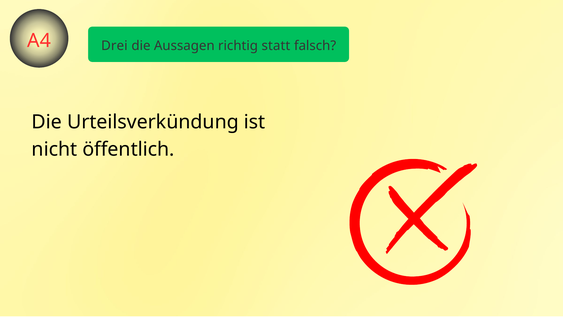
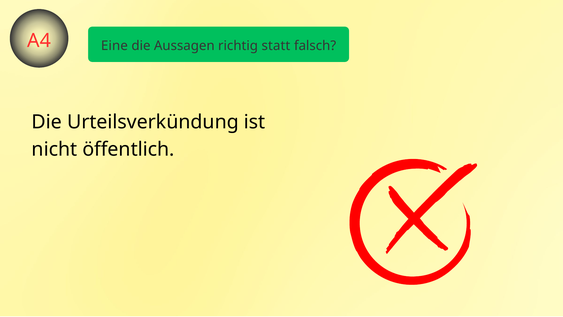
Drei: Drei -> Eine (114, 46)
